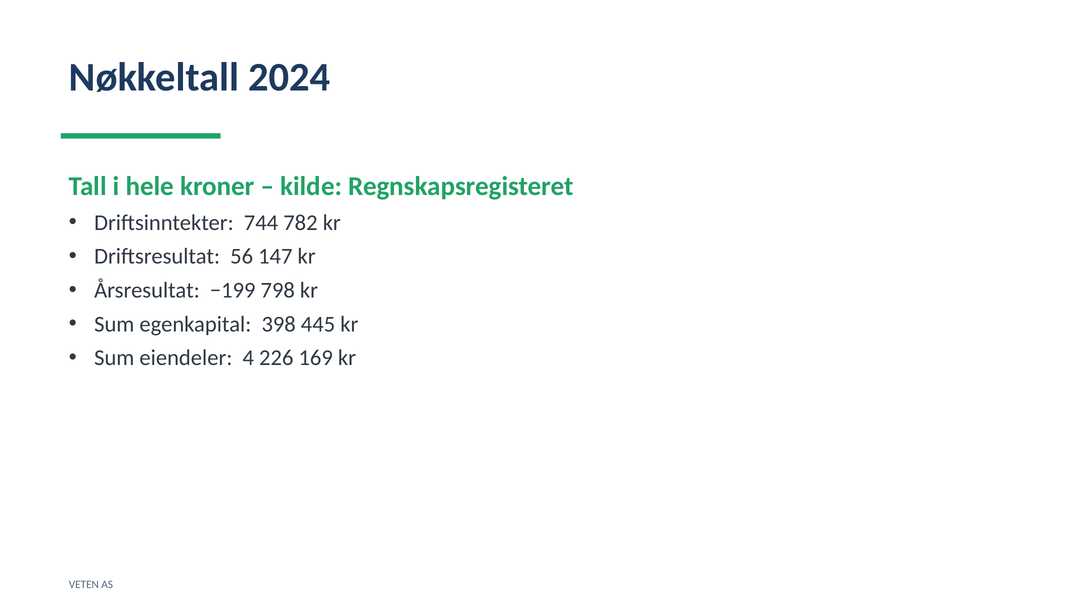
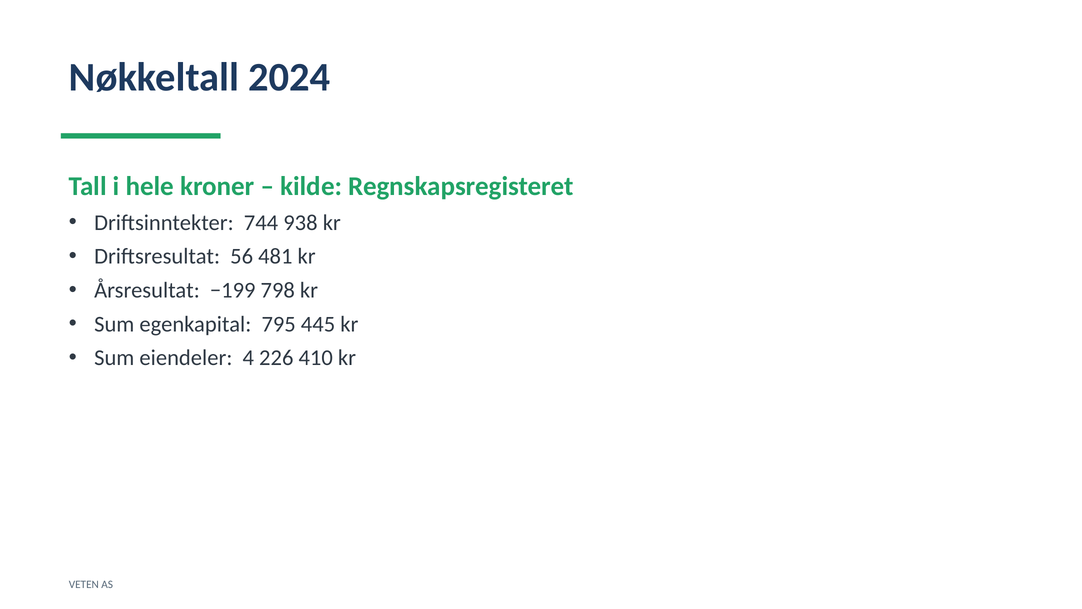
782: 782 -> 938 (300, 222)
147: 147 -> 481 (275, 256)
398: 398 -> 795 (279, 324)
169: 169 -> 410 (316, 358)
